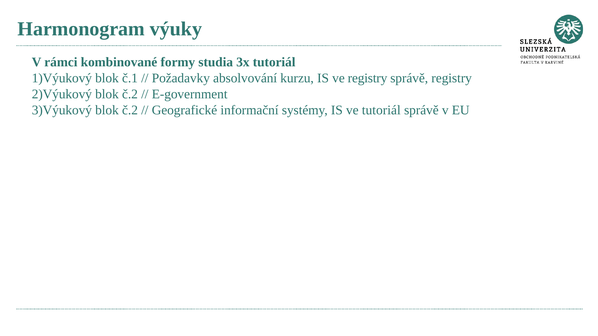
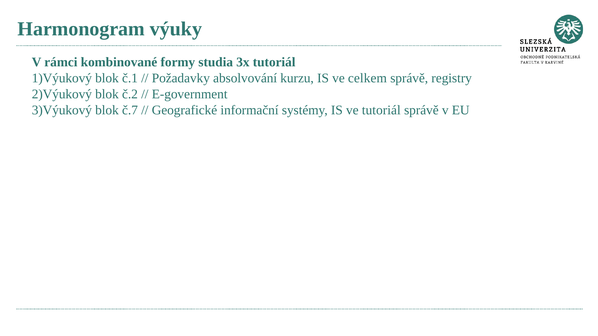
ve registry: registry -> celkem (367, 78)
č.2: č.2 -> č.7 (130, 110)
